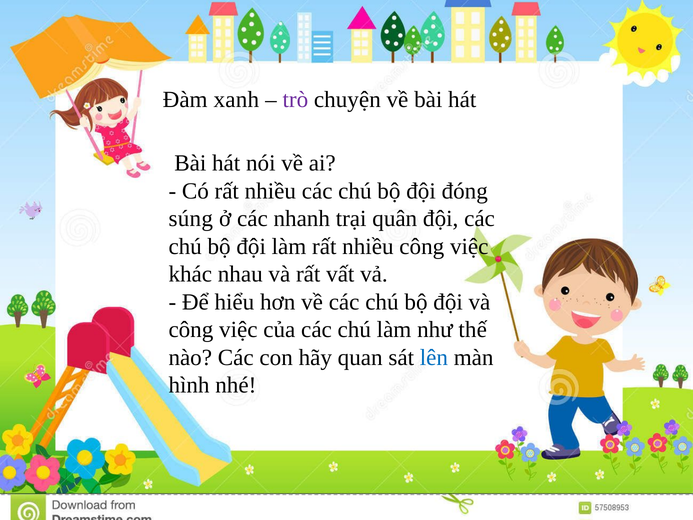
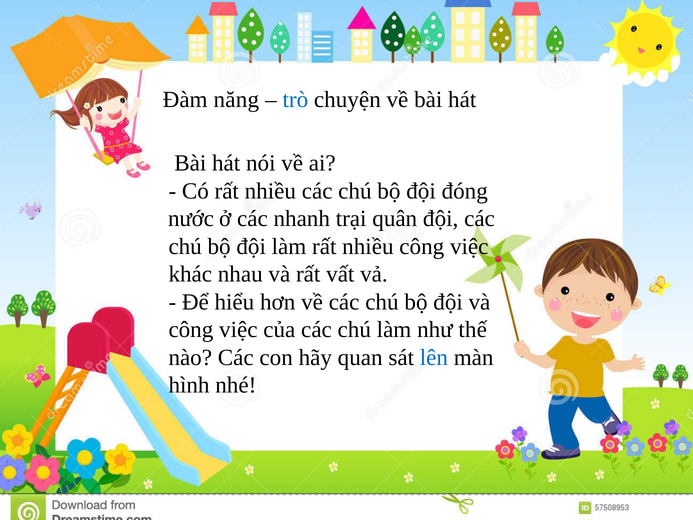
xanh: xanh -> năng (236, 100)
trò colour: purple -> blue (295, 100)
súng: súng -> nước (191, 219)
